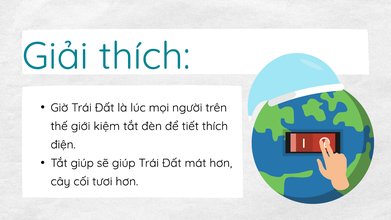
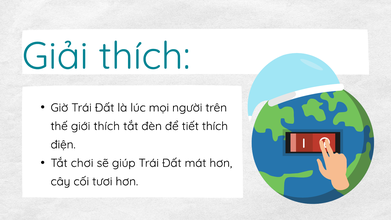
giới kiệm: kiệm -> thích (107, 126)
Tắt giúp: giúp -> chơi (82, 163)
